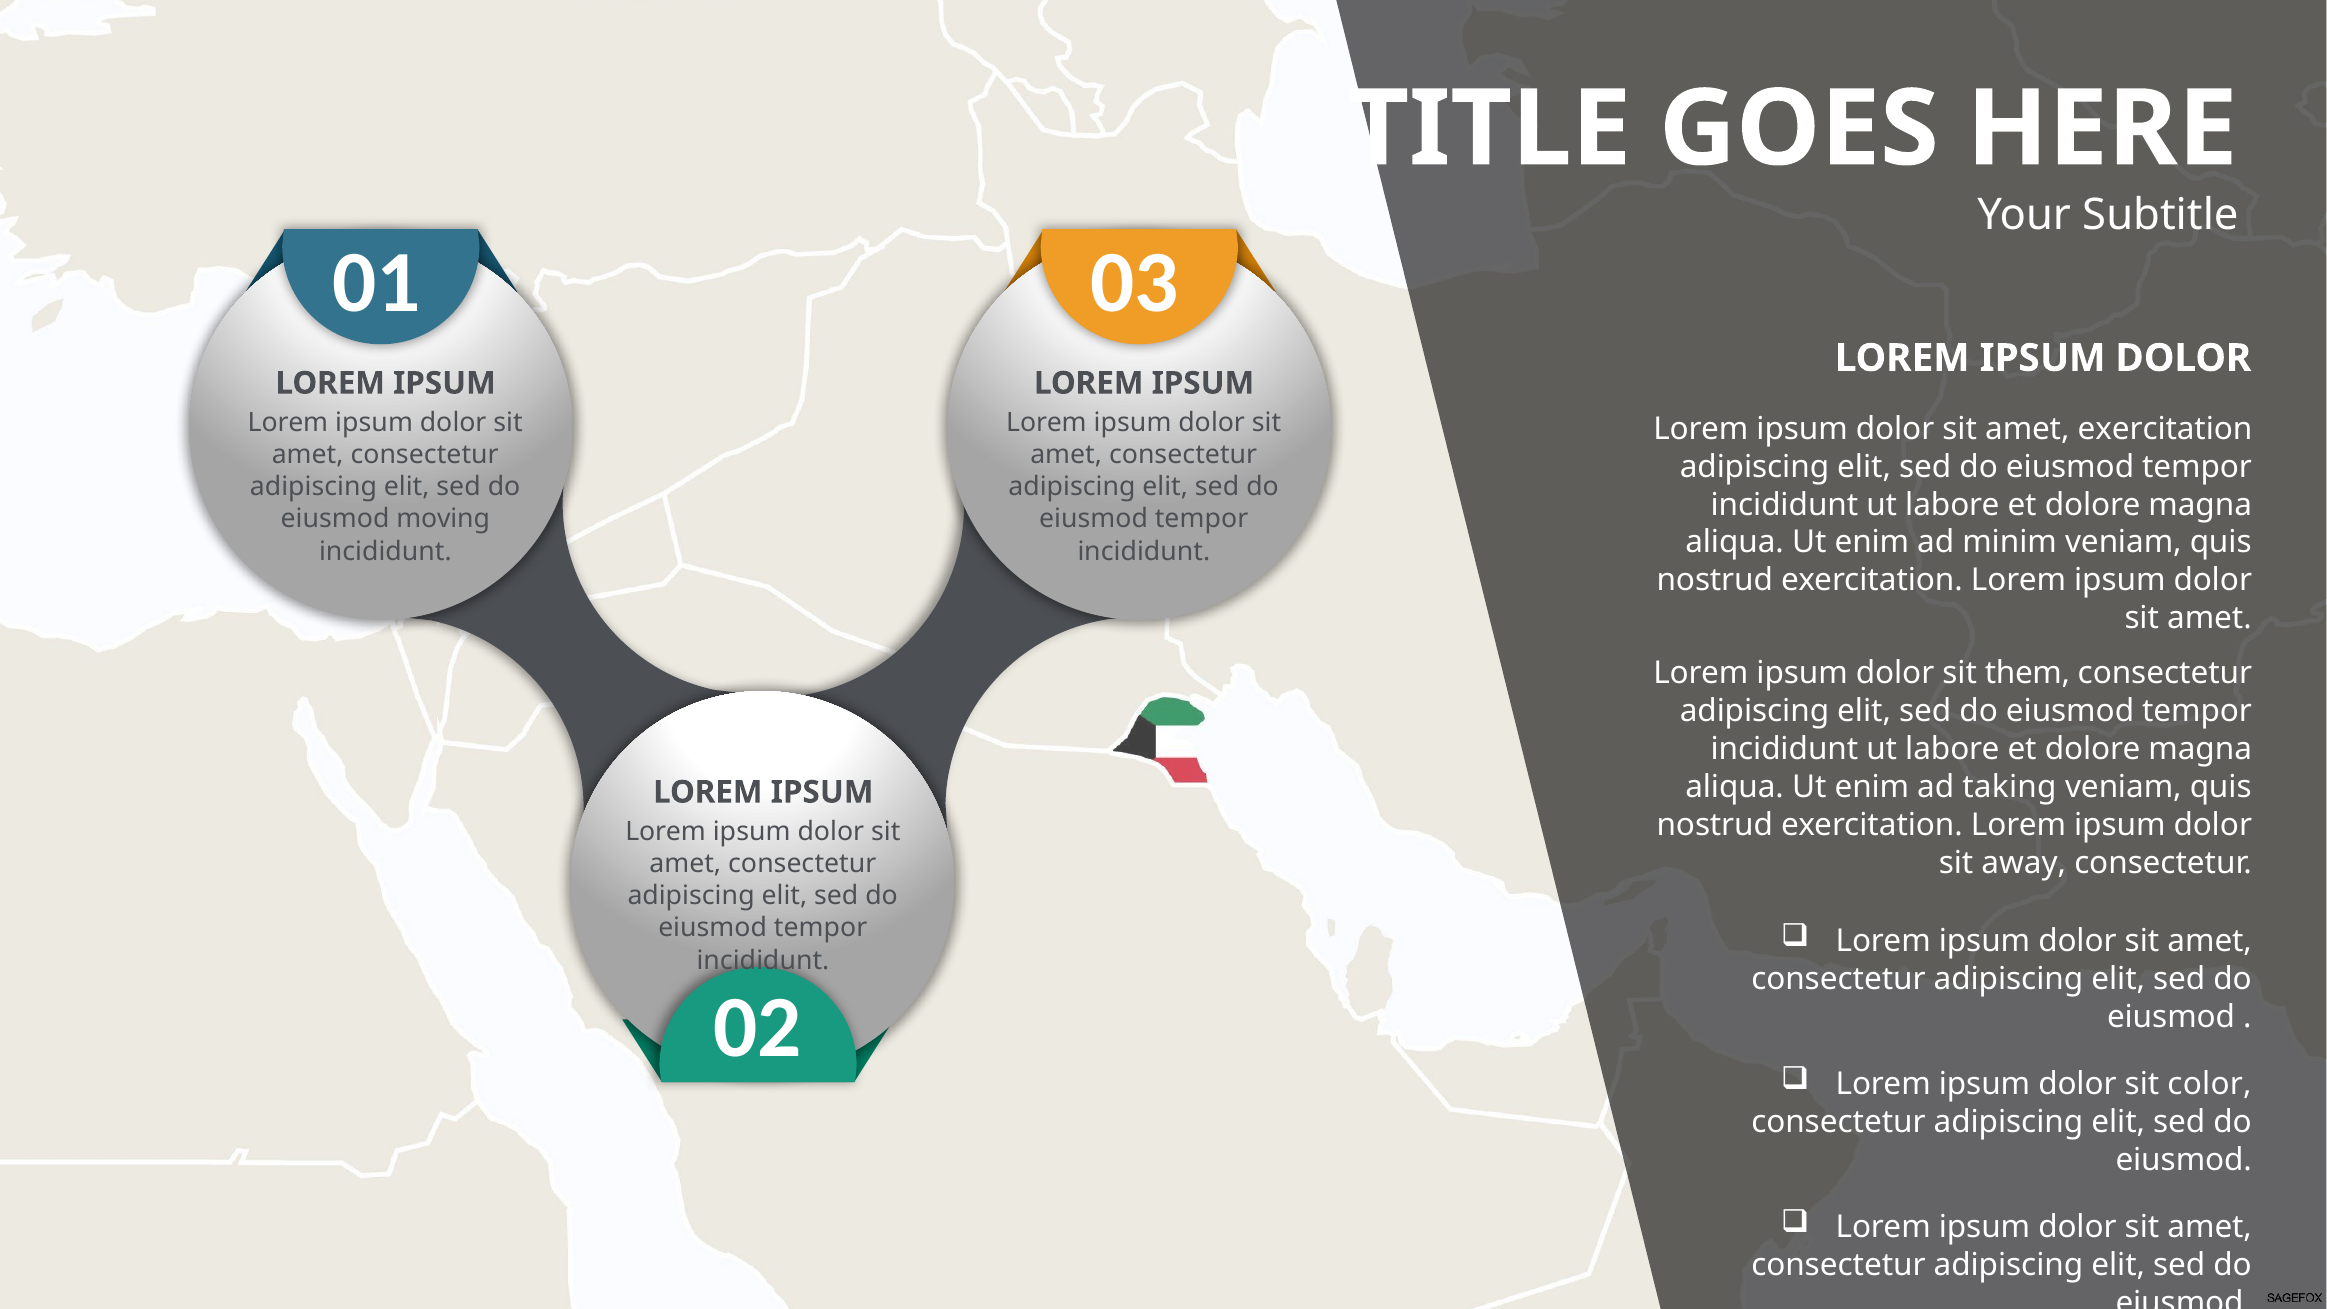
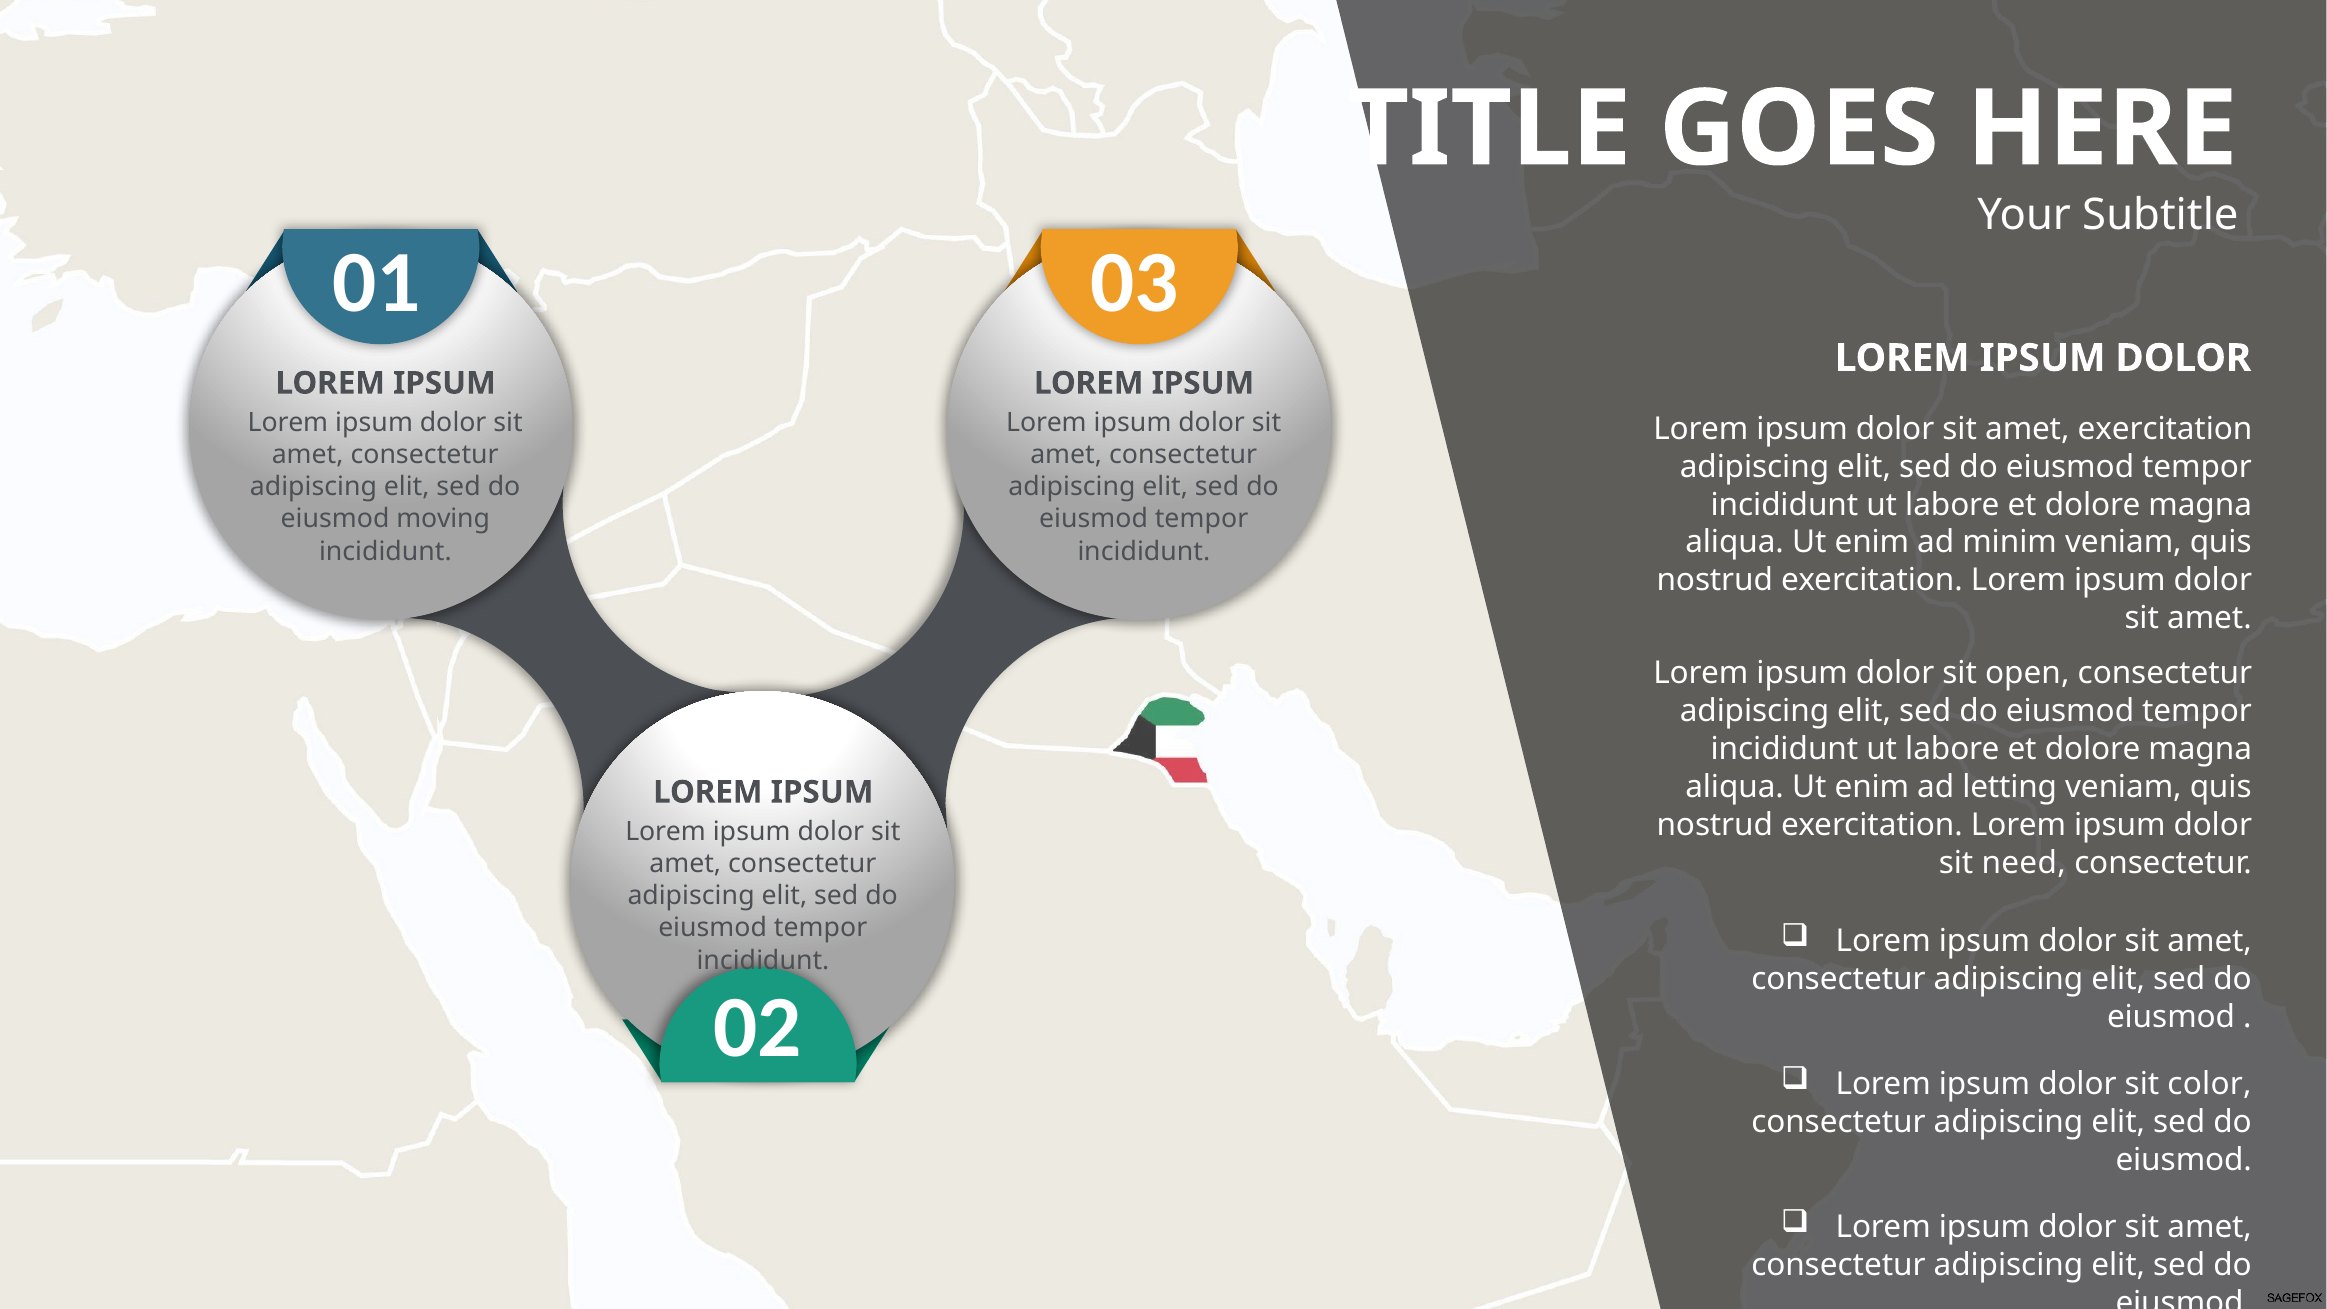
them: them -> open (2027, 674)
taking: taking -> letting (2010, 787)
away: away -> need (2024, 863)
